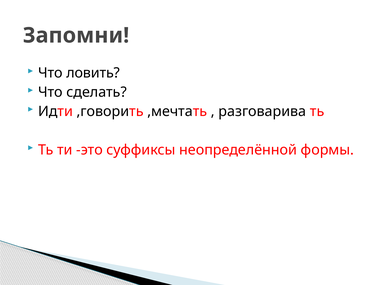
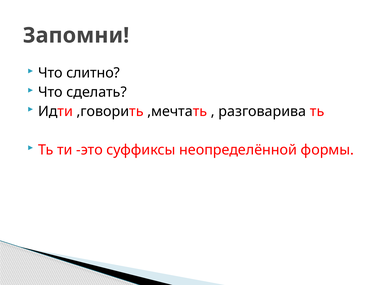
ловить: ловить -> слитно (93, 73)
